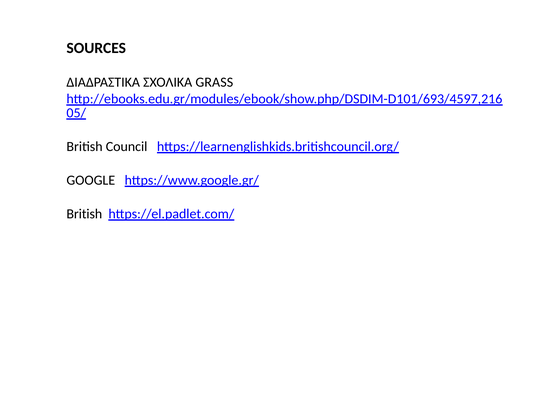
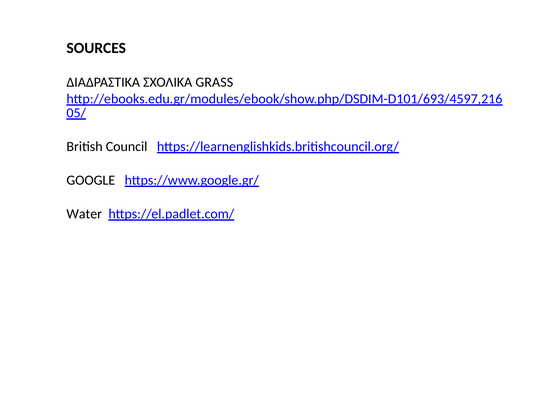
British: British -> Water (84, 214)
